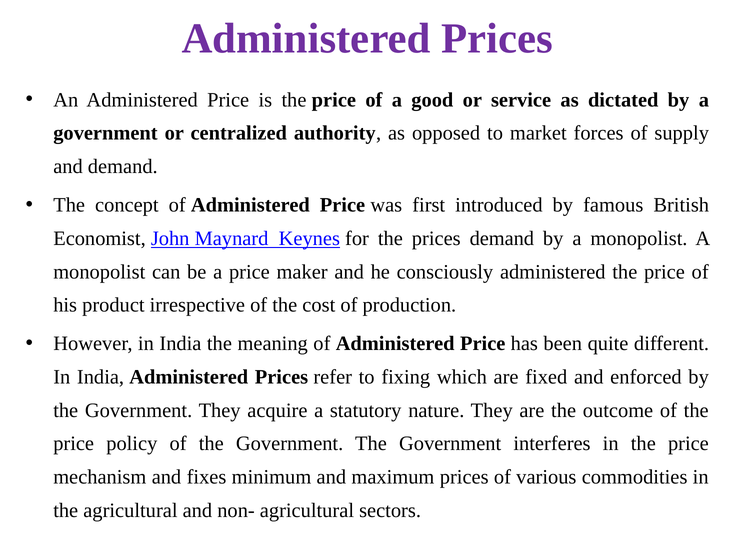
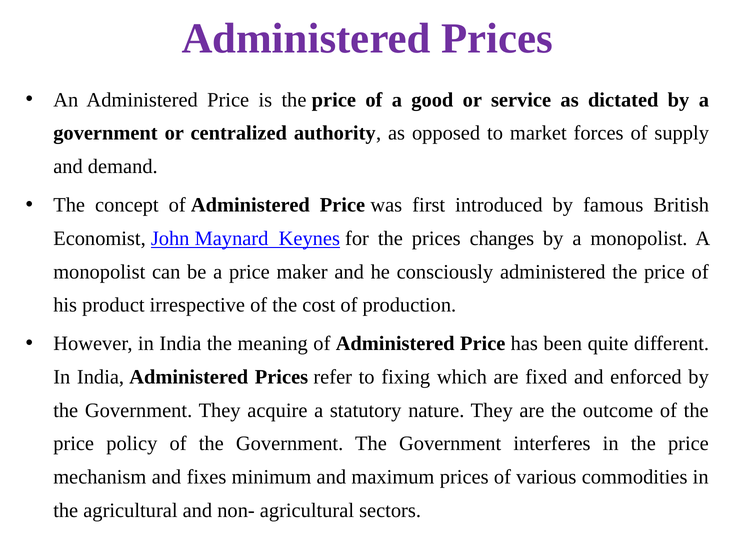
prices demand: demand -> changes (502, 238)
